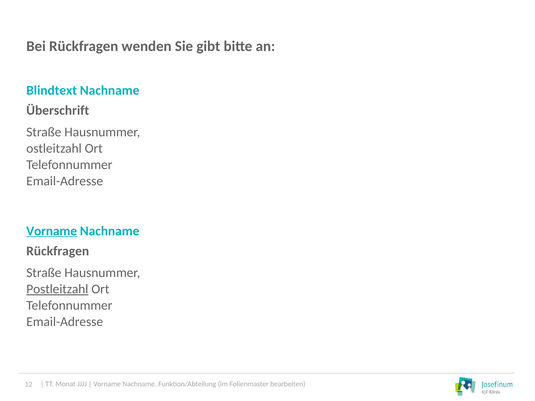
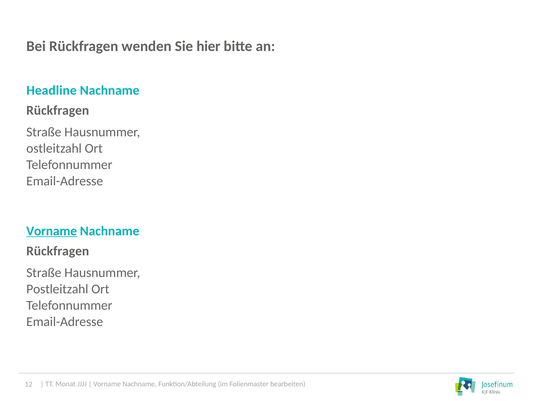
gibt: gibt -> hier (208, 46)
Blindtext: Blindtext -> Headline (52, 90)
Überschrift: Überschrift -> Rückfragen (58, 111)
Postleitzahl underline: present -> none (57, 289)
